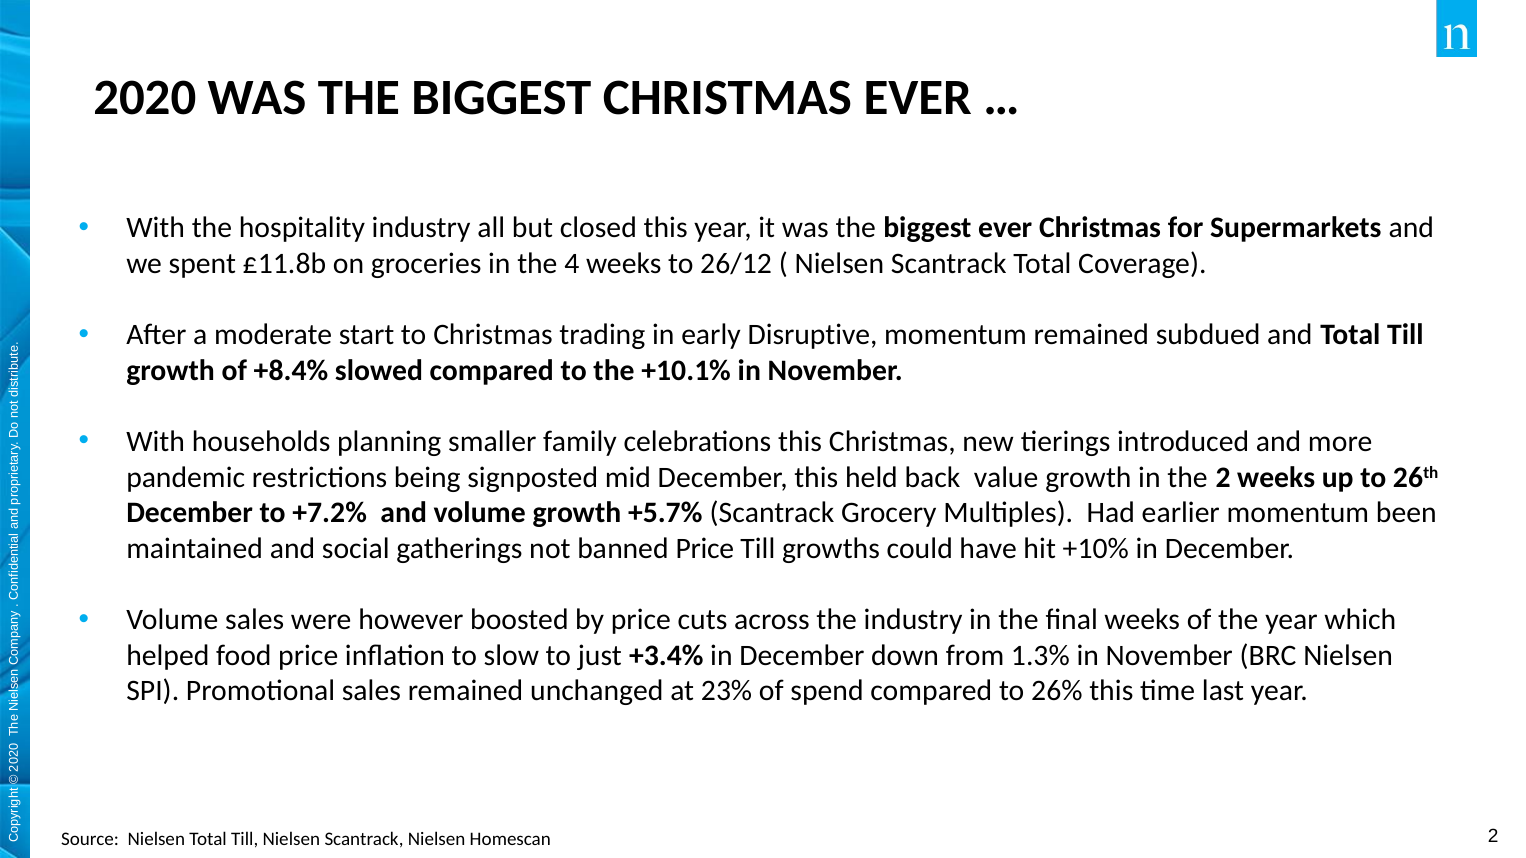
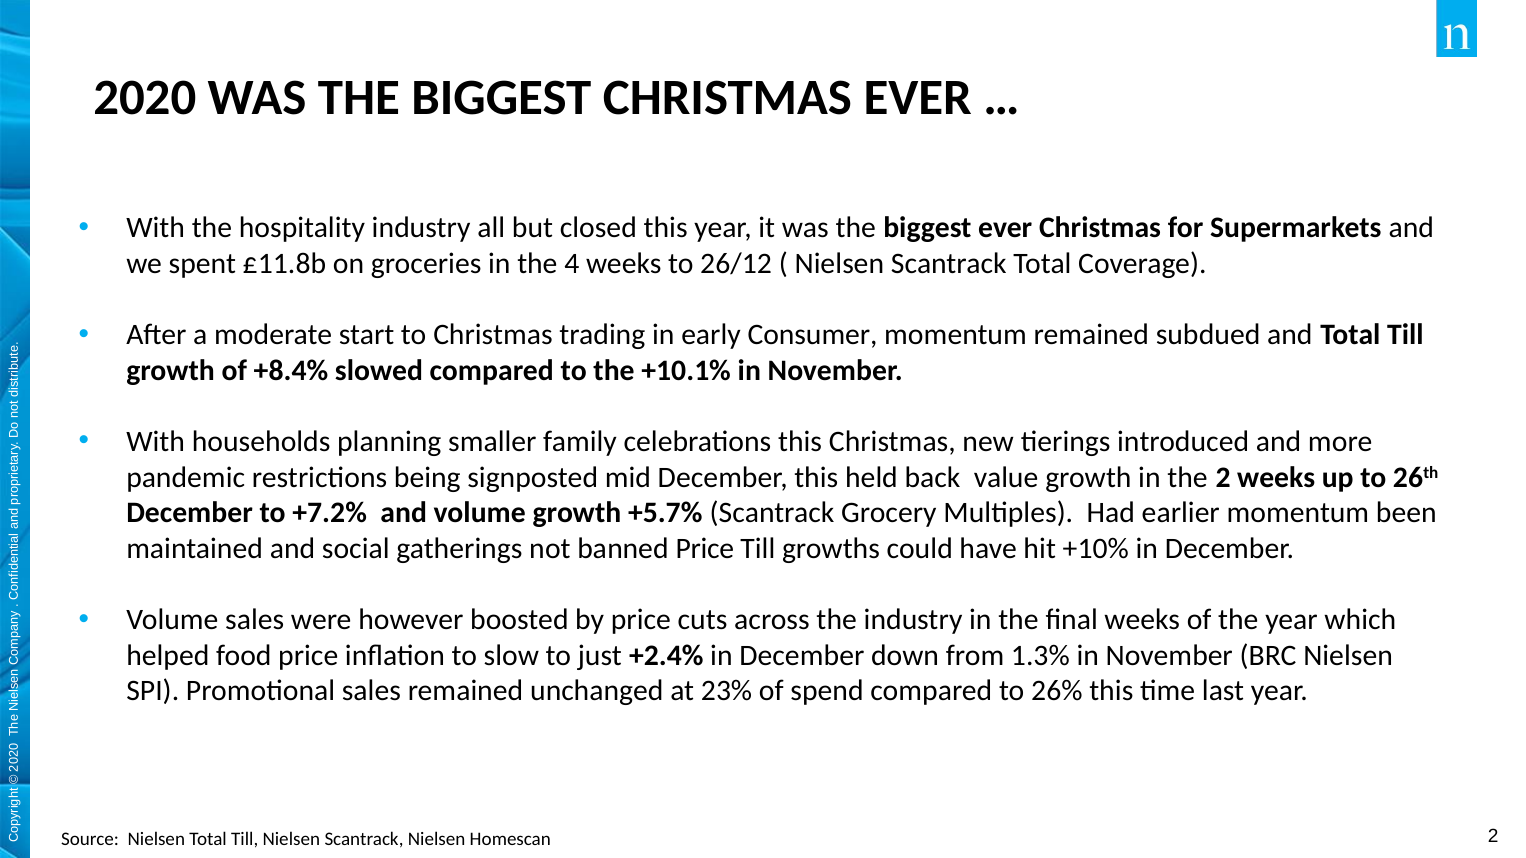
Disruptive: Disruptive -> Consumer (813, 335)
+3.4%: +3.4% -> +2.4% (666, 656)
